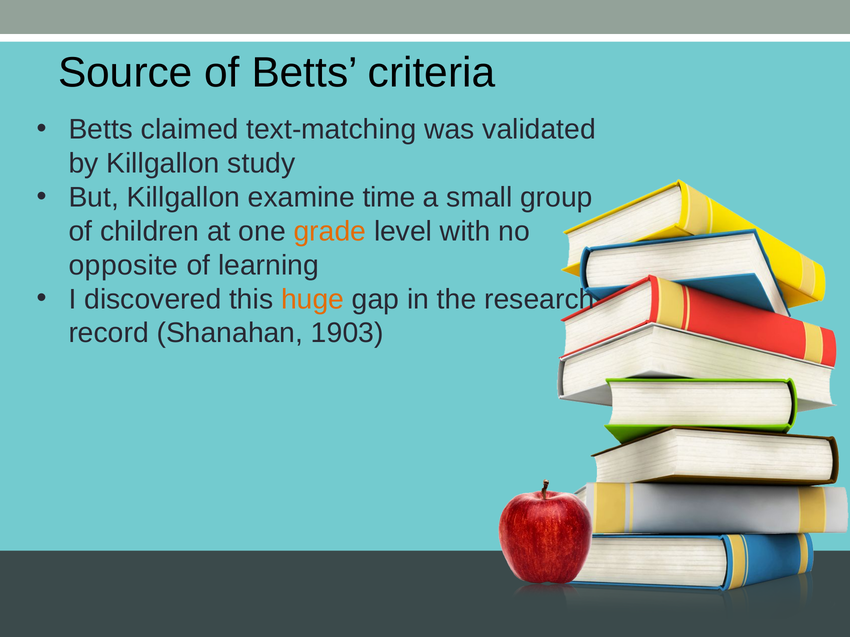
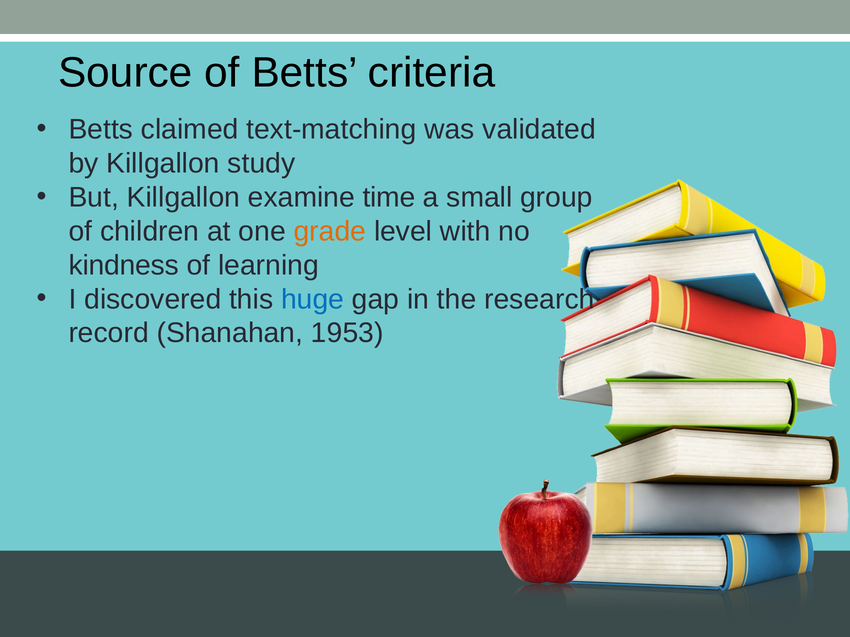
opposite: opposite -> kindness (124, 265)
huge colour: orange -> blue (313, 299)
1903: 1903 -> 1953 (347, 333)
